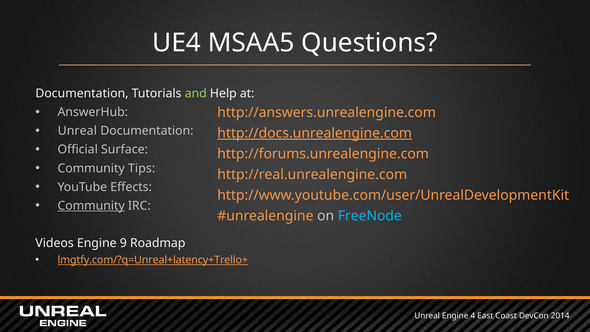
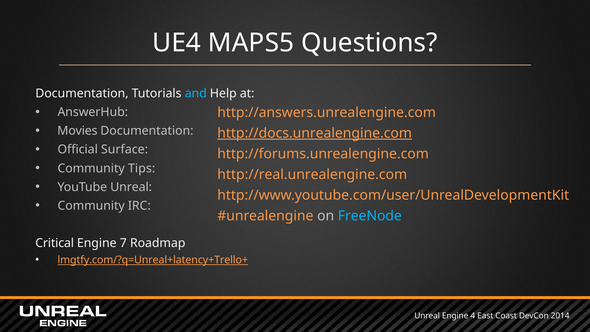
MSAA5: MSAA5 -> MAPS5 (251, 43)
and colour: light green -> light blue (196, 94)
Unreal: Unreal -> Movies (77, 131)
YouTube Effects: Effects -> Unreal (131, 187)
Community underline: present -> none (91, 206)
Videos: Videos -> Critical (55, 243)
9: 9 -> 7 (123, 243)
